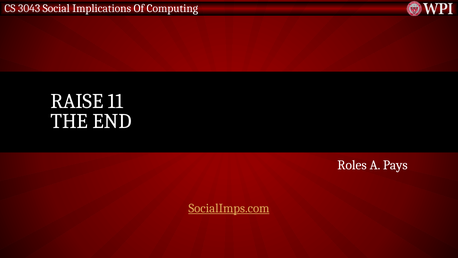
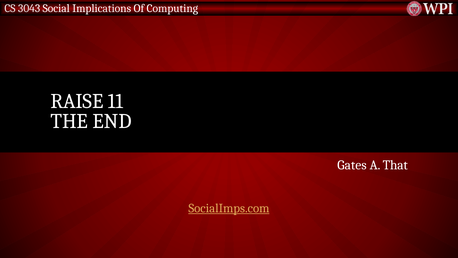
Roles: Roles -> Gates (352, 165)
Pays: Pays -> That (395, 165)
